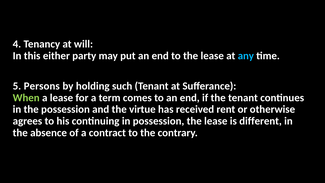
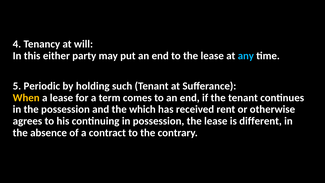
Persons: Persons -> Periodic (42, 86)
When colour: light green -> yellow (26, 98)
virtue: virtue -> which (142, 109)
